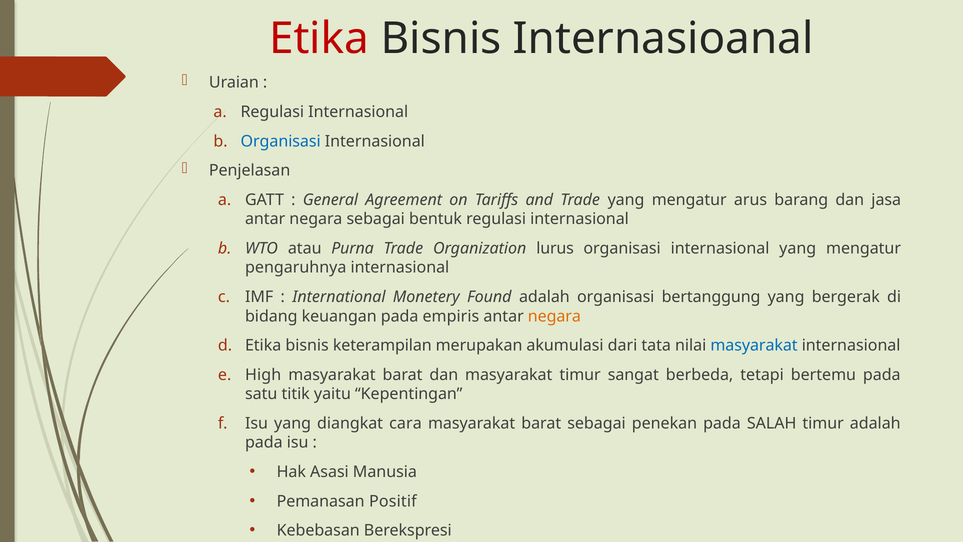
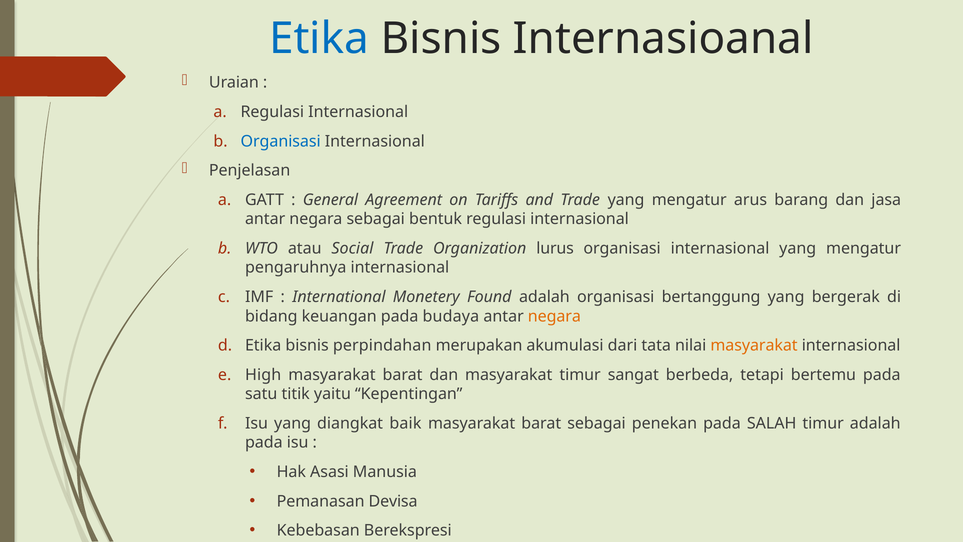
Etika colour: red -> blue (319, 39)
Purna: Purna -> Social (352, 248)
empiris: empiris -> budaya (451, 316)
keterampilan: keterampilan -> perpindahan (382, 345)
masyarakat colour: blue -> orange (754, 345)
cara: cara -> baik (405, 423)
Positif: Positif -> Devisa (393, 501)
